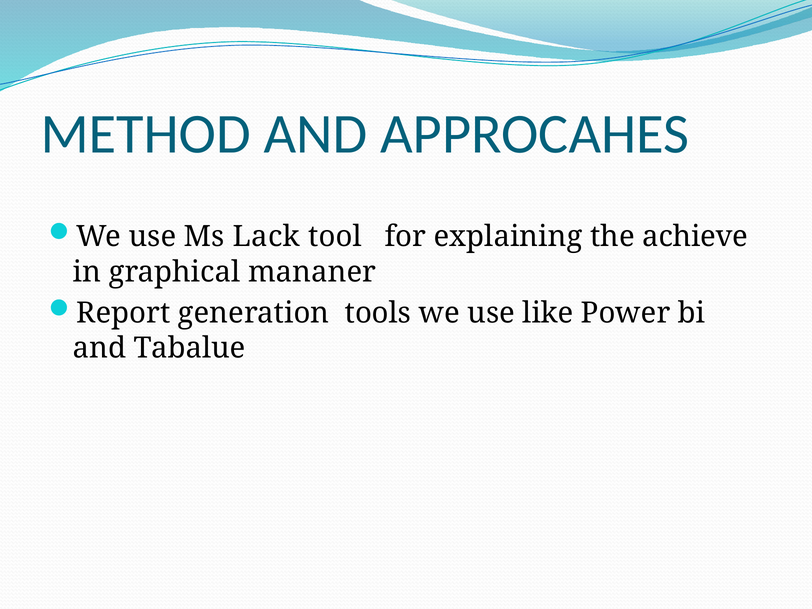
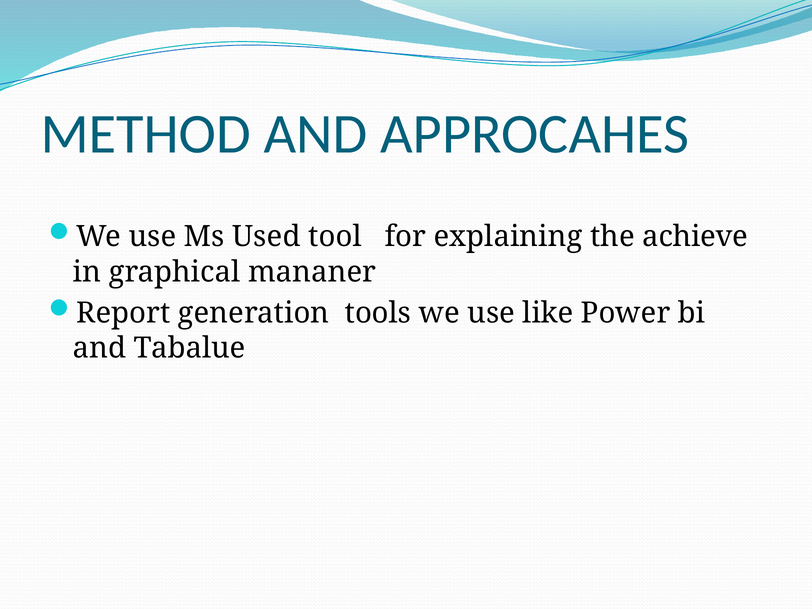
Lack: Lack -> Used (266, 237)
